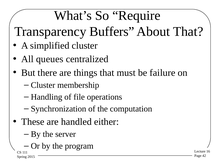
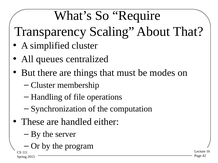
Buffers: Buffers -> Scaling (112, 32)
failure: failure -> modes (162, 73)
